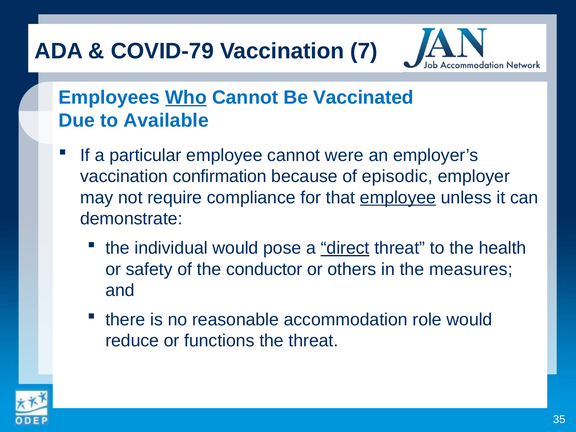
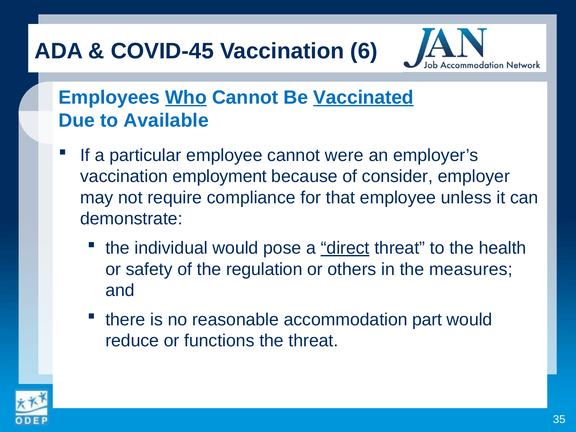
COVID-79: COVID-79 -> COVID-45 (162, 51)
7: 7 -> 6 (364, 51)
Vaccinated underline: none -> present (363, 97)
confirmation: confirmation -> employment (220, 177)
episodic: episodic -> consider (397, 177)
employee underline: present -> none (398, 198)
conductor: conductor -> regulation (264, 269)
role: role -> part (427, 320)
